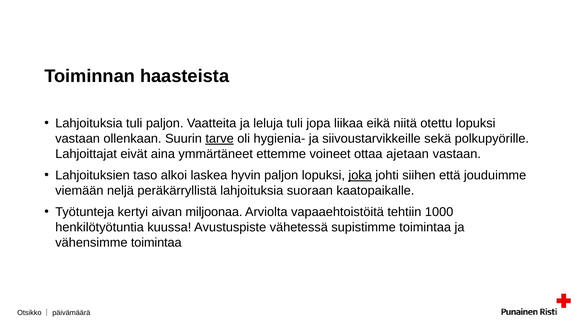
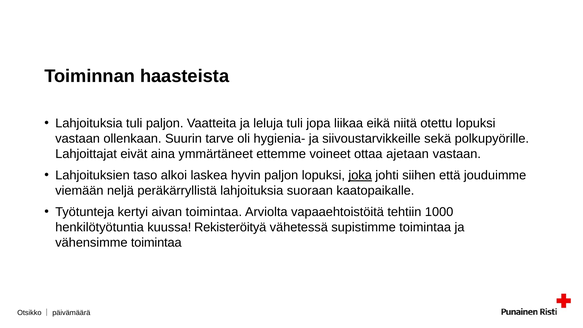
tarve underline: present -> none (220, 139)
aivan miljoonaa: miljoonaa -> toimintaa (214, 212)
Avustuspiste: Avustuspiste -> Rekisteröityä (230, 227)
